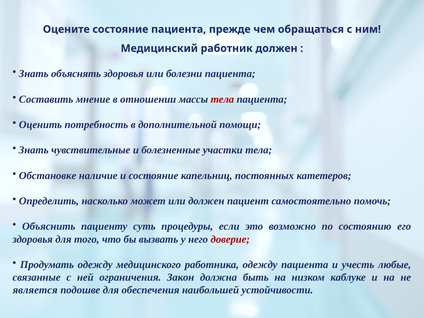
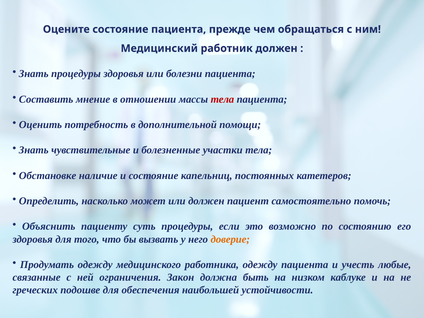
Знать объяснять: объяснять -> процедуры (76, 74)
доверие colour: red -> orange (230, 239)
является: является -> греческих (35, 290)
